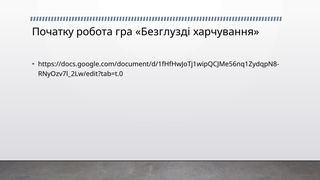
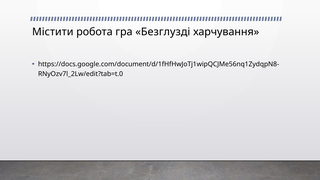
Початку: Початку -> Містити (53, 32)
